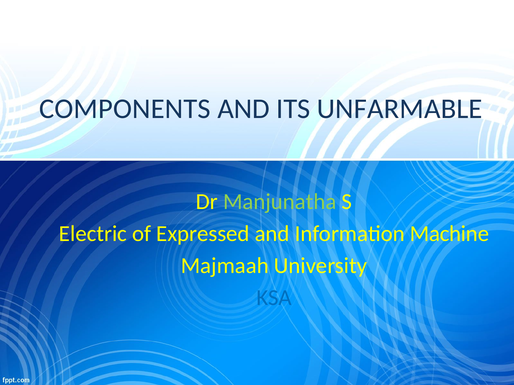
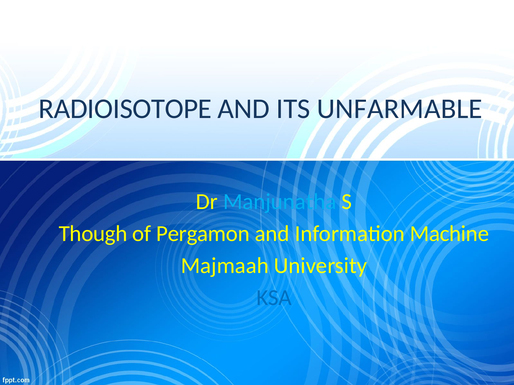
COMPONENTS: COMPONENTS -> RADIOISOTOPE (125, 109)
Manjunatha colour: light green -> light blue (280, 202)
Electric: Electric -> Though (93, 234)
Expressed: Expressed -> Pergamon (203, 234)
